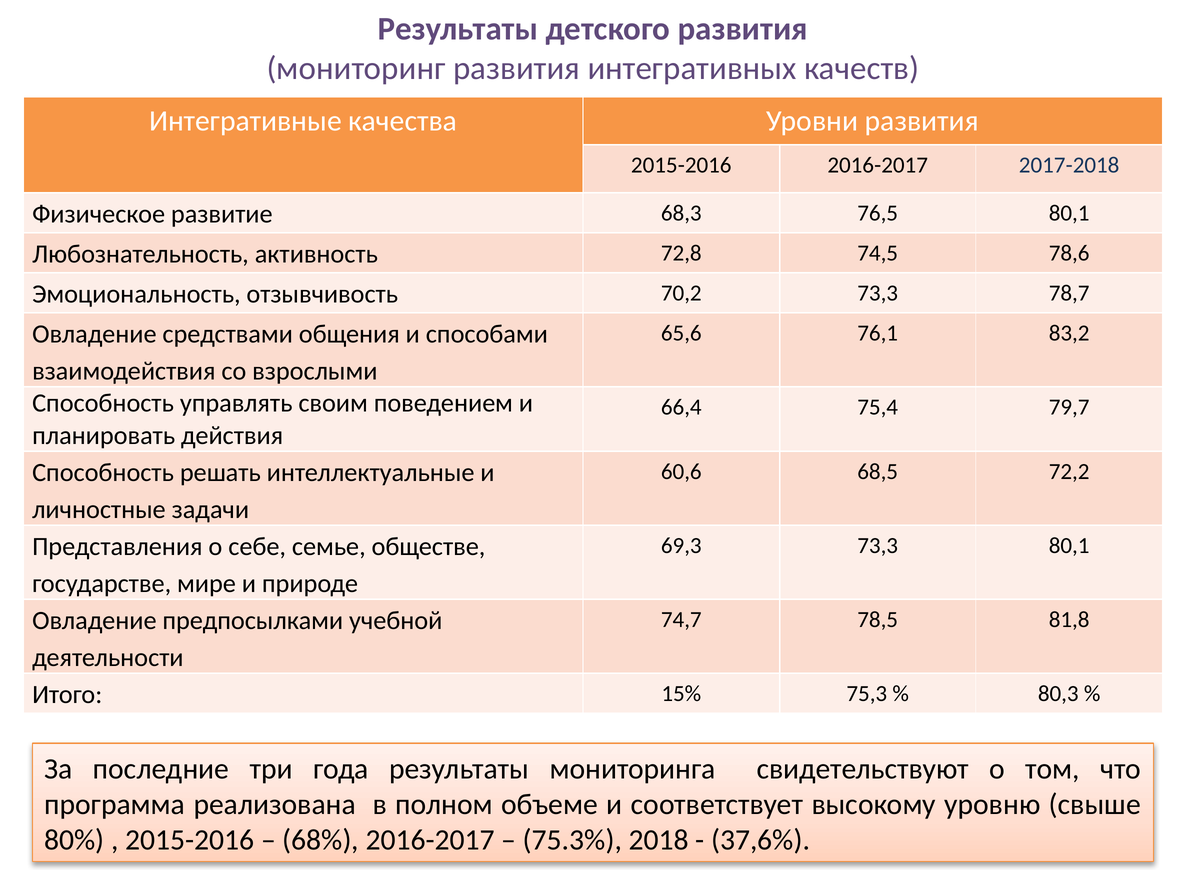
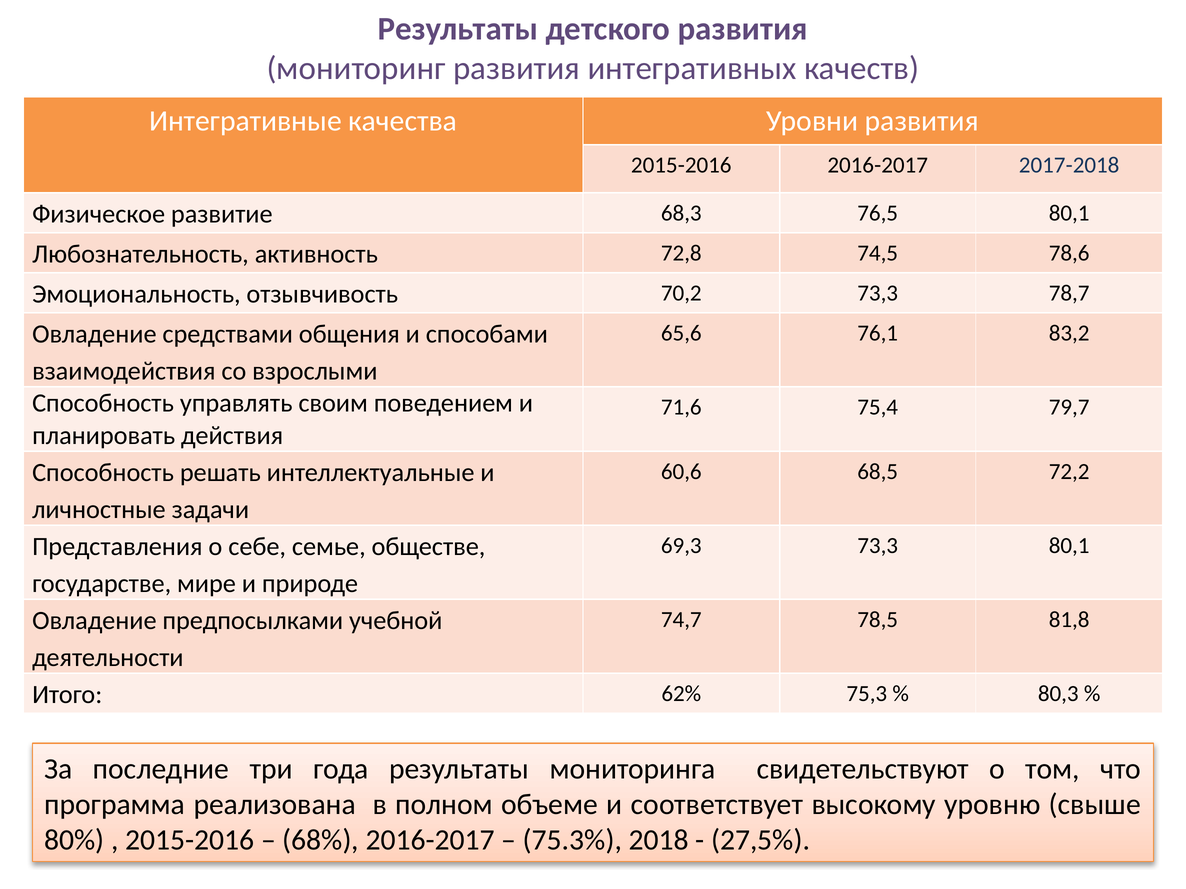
66,4: 66,4 -> 71,6 (681, 407)
15%: 15% -> 62% (681, 694)
37,6%: 37,6% -> 27,5% (761, 840)
